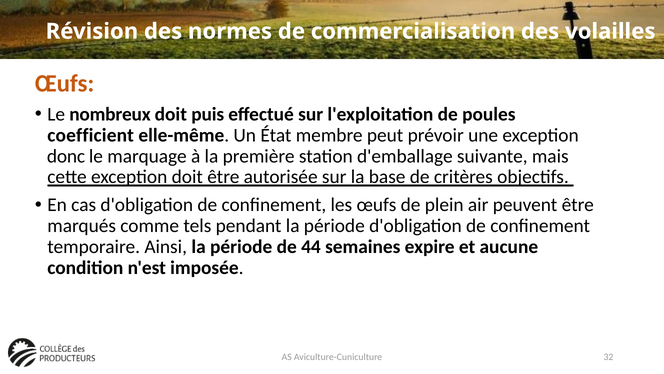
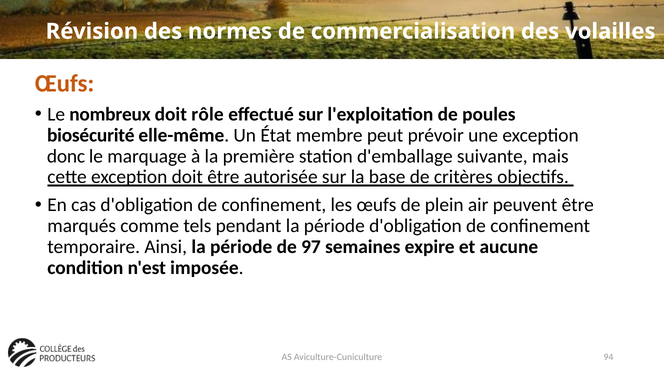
puis: puis -> rôle (208, 114)
coefficient: coefficient -> biosécurité (91, 135)
44: 44 -> 97 (311, 247)
32: 32 -> 94 (608, 357)
